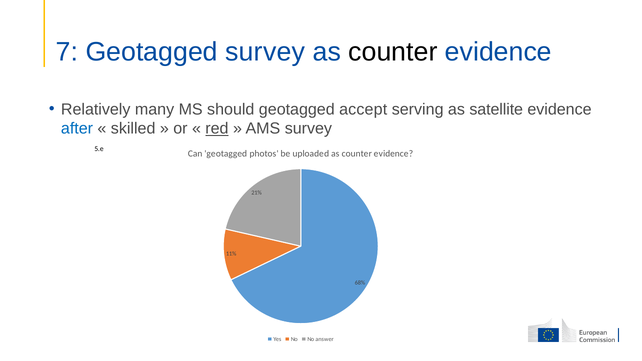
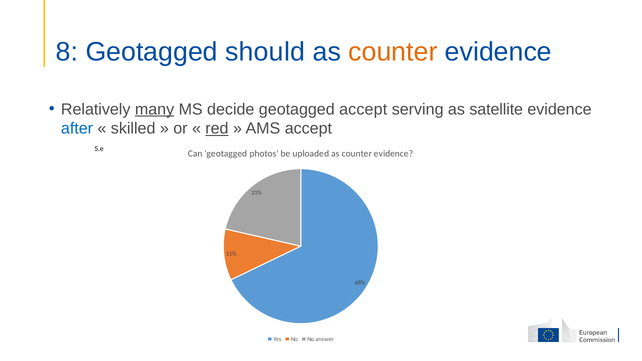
7: 7 -> 8 (67, 52)
Geotagged survey: survey -> should (265, 52)
counter colour: black -> orange (393, 52)
many underline: none -> present (155, 109)
should: should -> decide (231, 109)
AMS survey: survey -> accept (308, 129)
